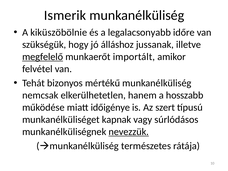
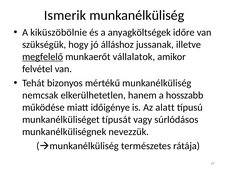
legalacsonyabb: legalacsonyabb -> anyagköltségek (139, 32)
importált: importált -> vállalatok (134, 57)
szert: szert -> alatt (165, 107)
kapnak: kapnak -> típusát (117, 120)
nevezzük underline: present -> none (129, 132)
